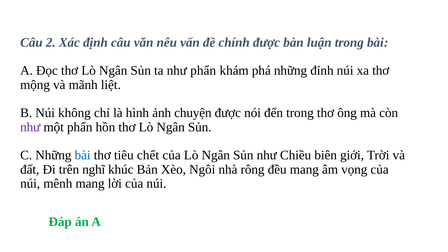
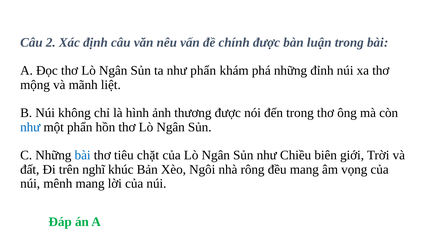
chuyện: chuyện -> thương (193, 113)
như colour: purple -> blue (30, 127)
chết: chết -> chặt (148, 155)
